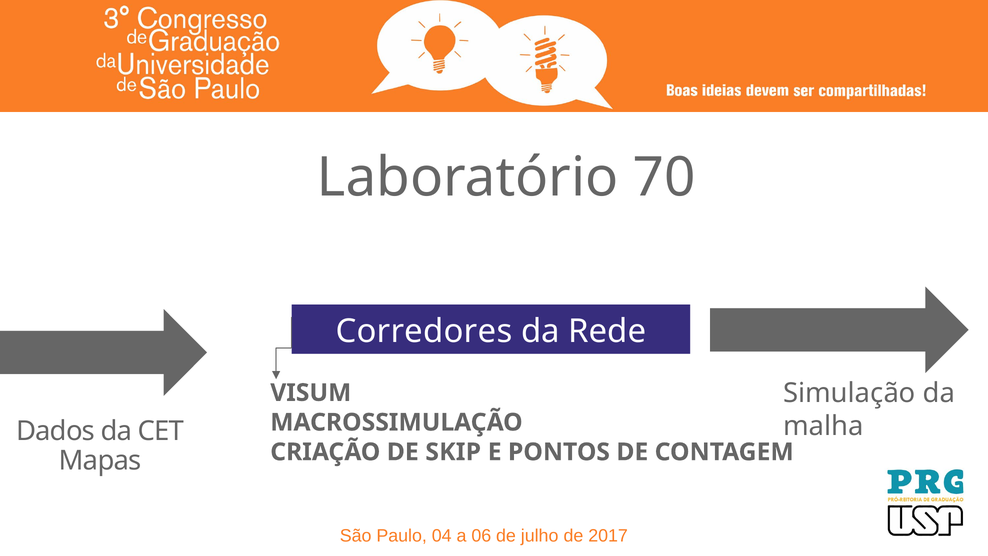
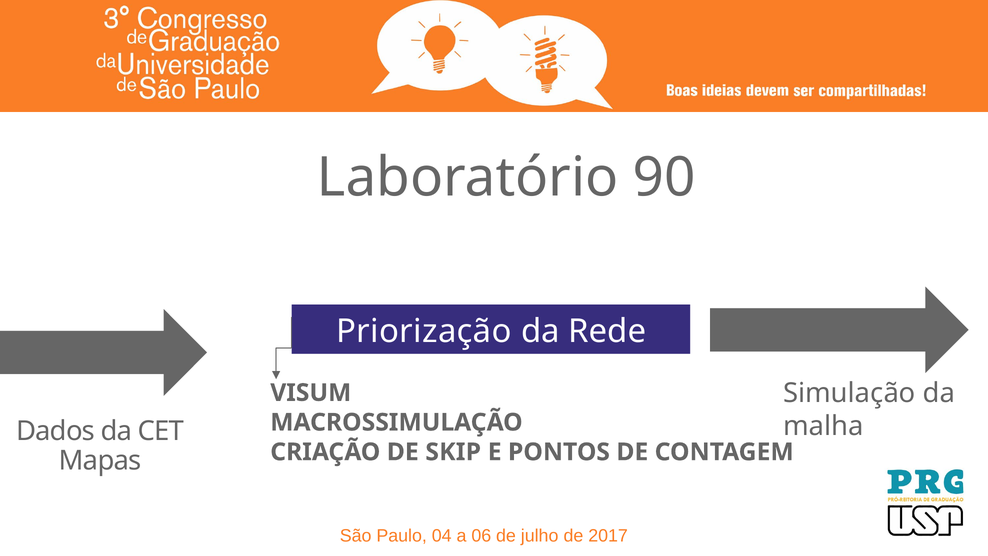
70: 70 -> 90 (664, 177)
Corredores: Corredores -> Priorização (424, 331)
